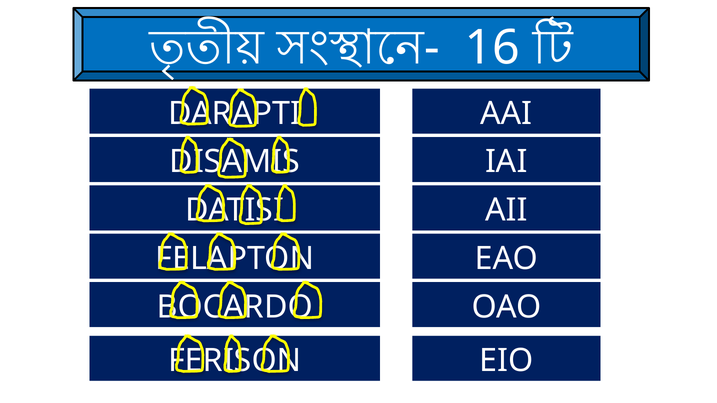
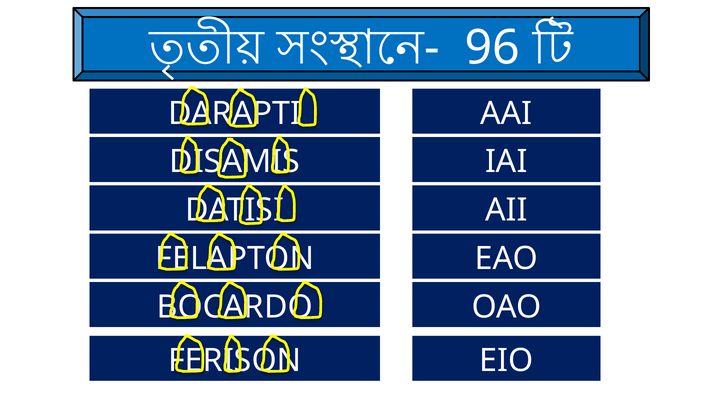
16: 16 -> 96 (492, 48)
